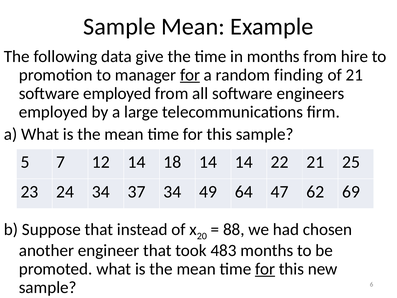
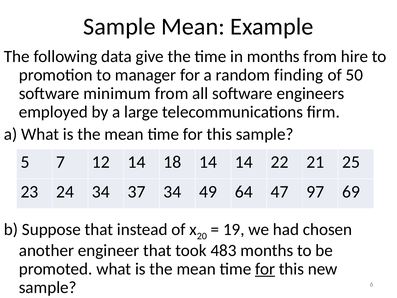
for underline: present -> none (190, 75)
of 21: 21 -> 50 (354, 75)
software employed: employed -> minimum (117, 93)
62: 62 -> 97 (315, 192)
88: 88 -> 19 (234, 229)
